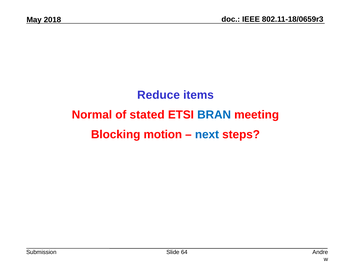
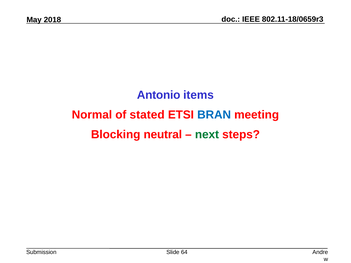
Reduce: Reduce -> Antonio (159, 95)
motion: motion -> neutral (163, 135)
next colour: blue -> green (207, 135)
